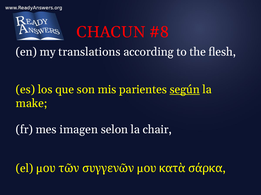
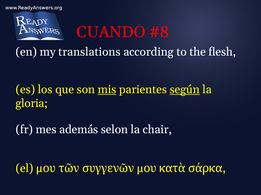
CHACUN: CHACUN -> CUANDO (111, 32)
mis underline: none -> present (107, 90)
make: make -> gloria (32, 104)
imagen: imagen -> además (79, 130)
